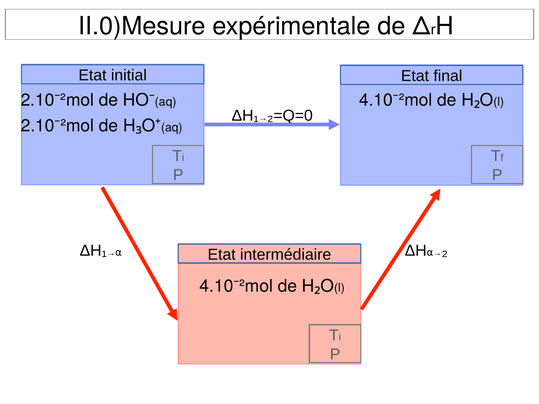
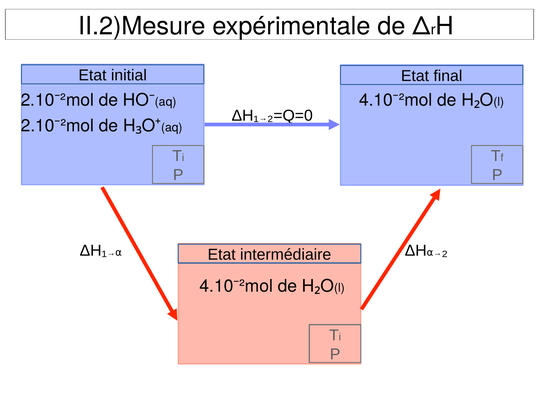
II.0)Mesure: II.0)Mesure -> II.2)Mesure (142, 26)
